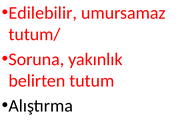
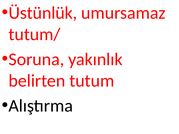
Edilebilir: Edilebilir -> Üstünlük (43, 13)
